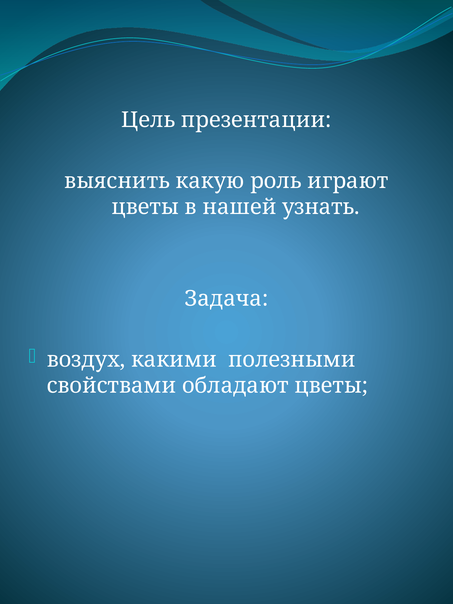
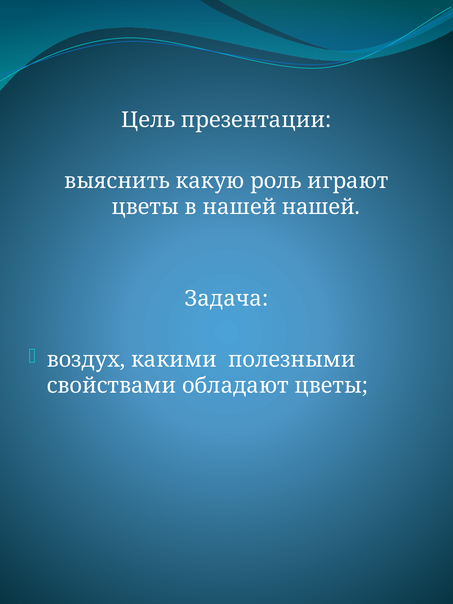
нашей узнать: узнать -> нашей (321, 207)
